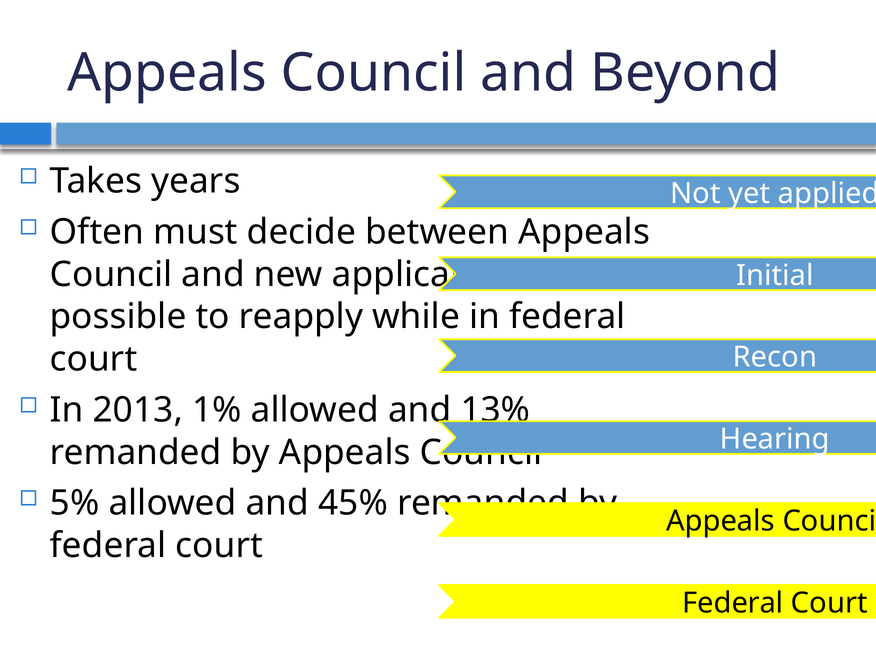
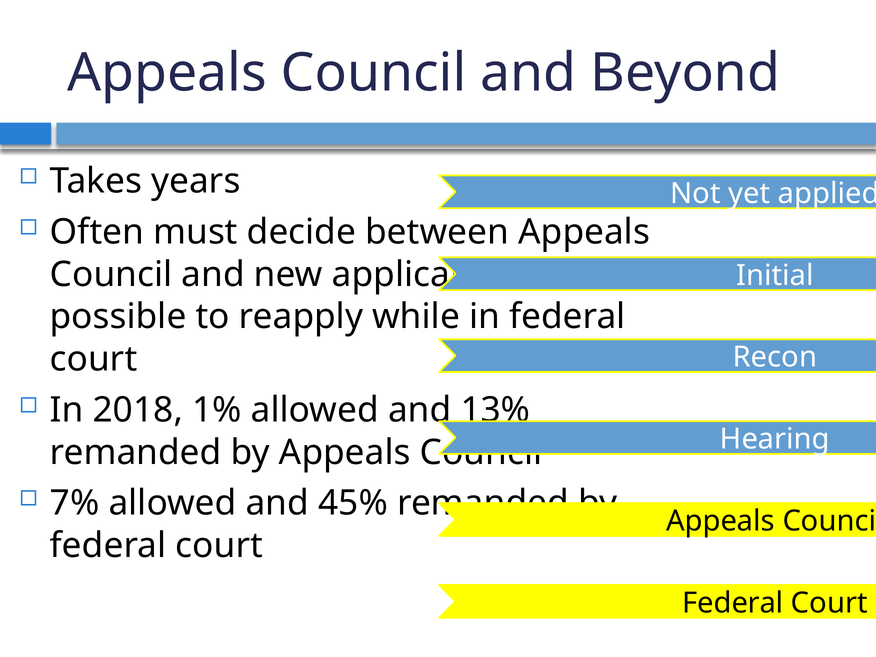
2013: 2013 -> 2018 (138, 410)
5%: 5% -> 7% (75, 503)
